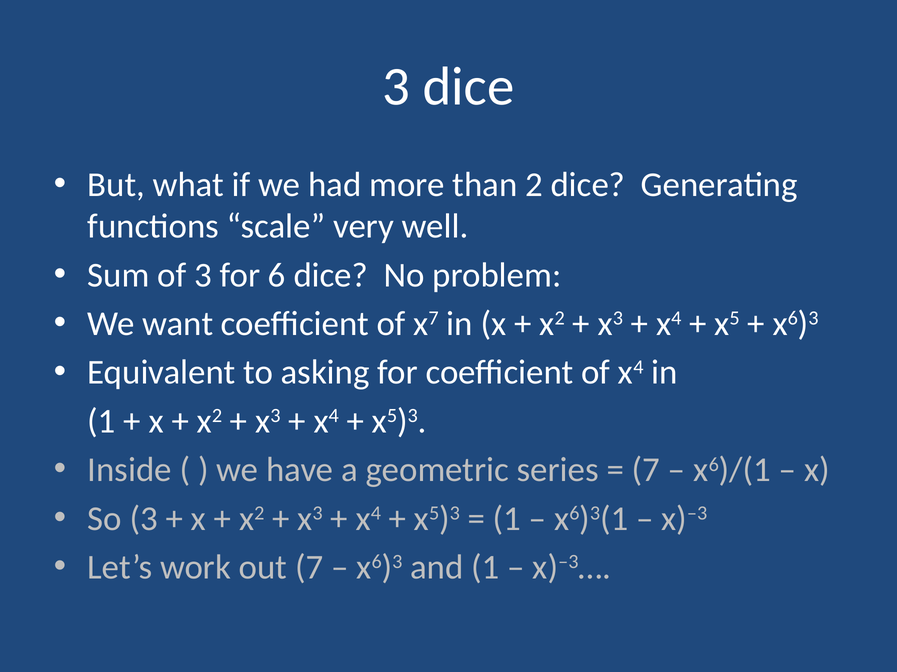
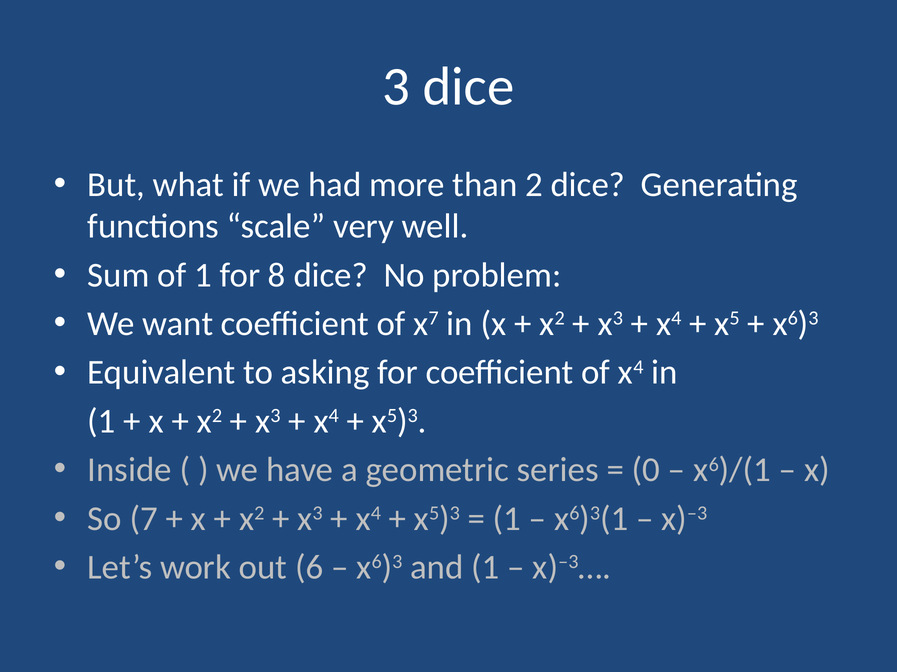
of 3: 3 -> 1 (203, 275)
6: 6 -> 8 (277, 275)
7: 7 -> 0 (646, 470)
So 3: 3 -> 7 (144, 519)
out 7: 7 -> 6 (309, 568)
